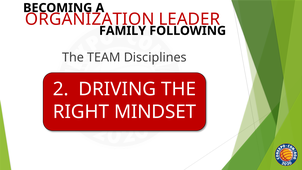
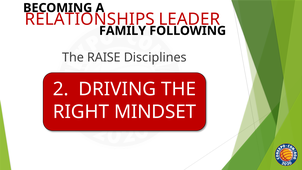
ORGANIZATION: ORGANIZATION -> RELATIONSHIPS (90, 19)
TEAM: TEAM -> RAISE (104, 57)
